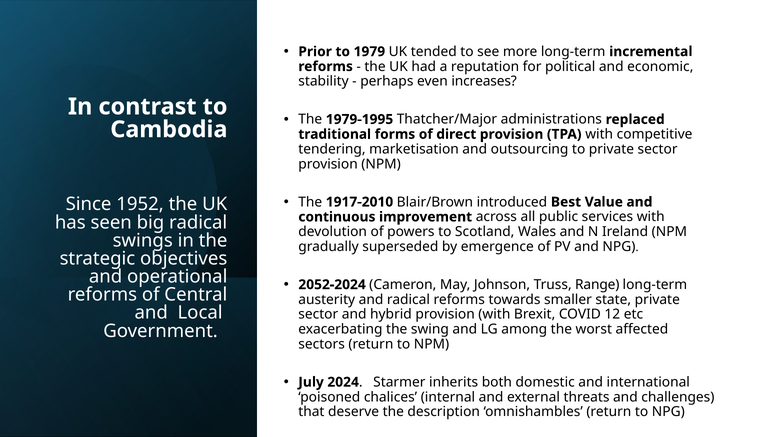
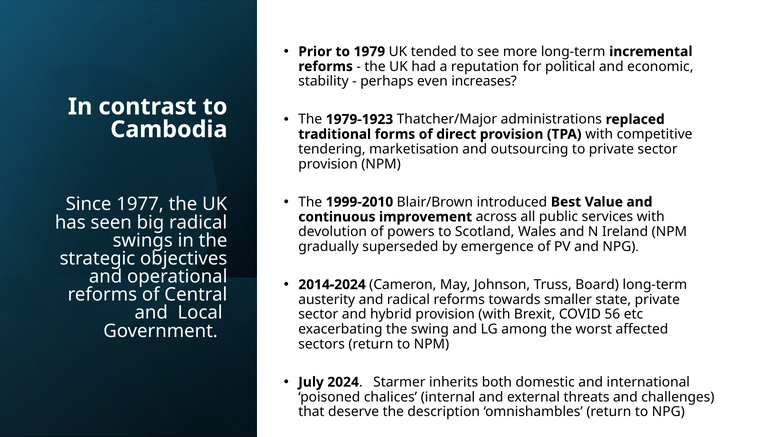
1979-1995: 1979-1995 -> 1979-1923 (360, 119)
1917-2010: 1917-2010 -> 1999-2010 (360, 202)
1952: 1952 -> 1977 (140, 204)
2052-2024: 2052-2024 -> 2014-2024 (332, 284)
Range: Range -> Board (597, 284)
12: 12 -> 56 (612, 314)
